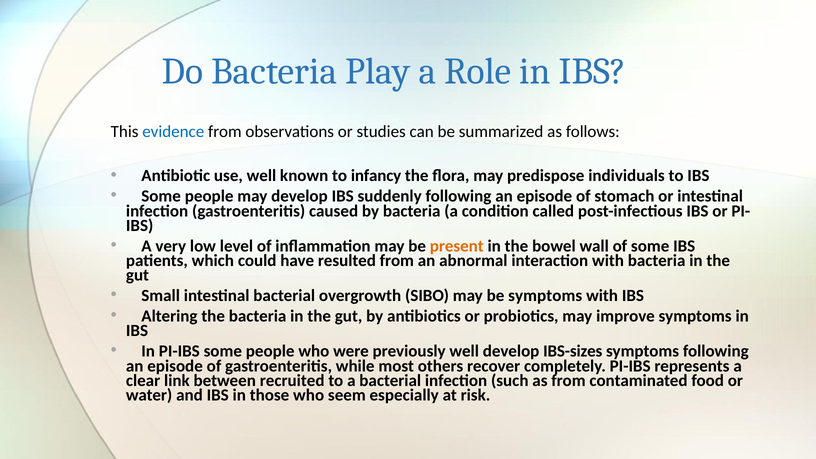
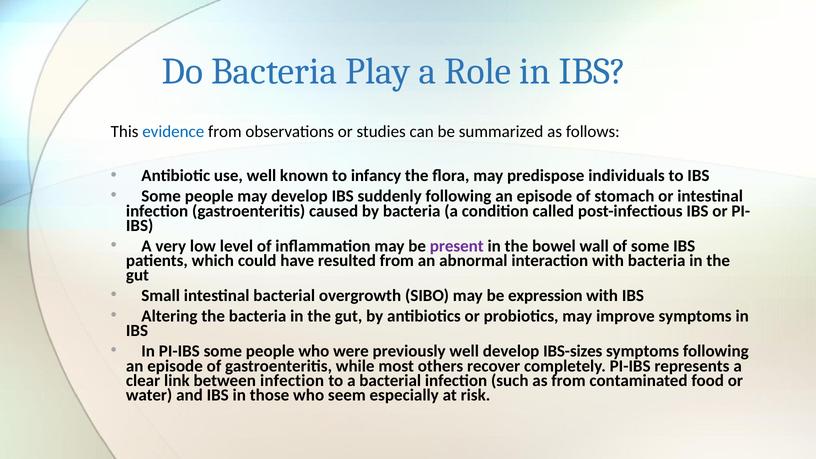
present colour: orange -> purple (457, 246)
be symptoms: symptoms -> expression (545, 296)
between recruited: recruited -> infection (292, 381)
